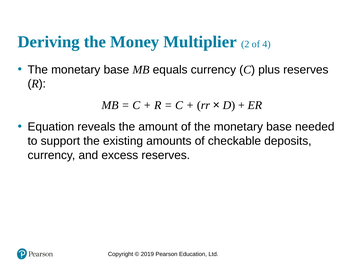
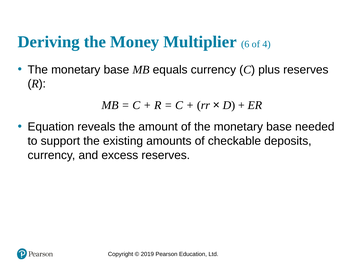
2: 2 -> 6 (245, 44)
